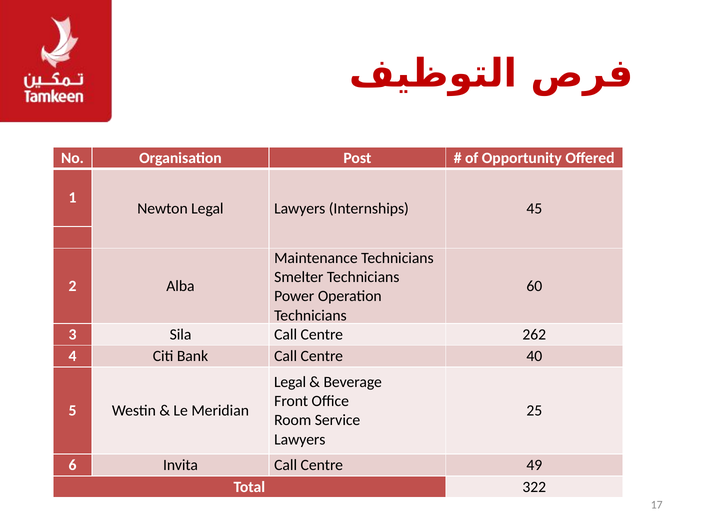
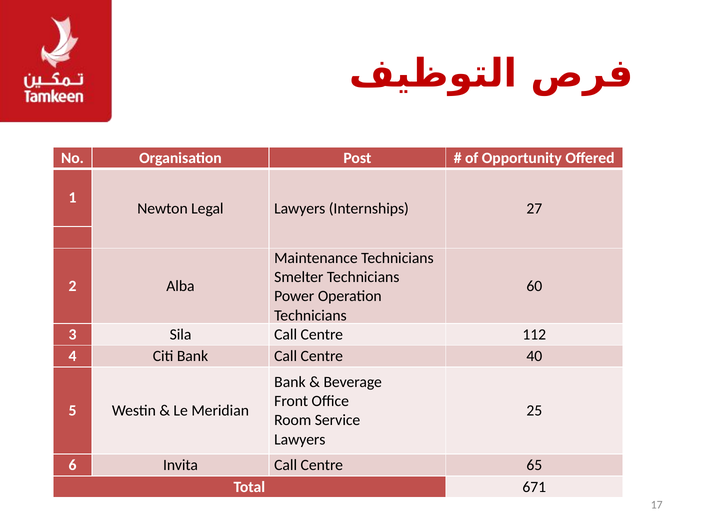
45: 45 -> 27 (534, 209)
262: 262 -> 112 (534, 334)
Legal: Legal -> Bank (290, 382)
49: 49 -> 65 (534, 465)
322: 322 -> 671 (534, 487)
